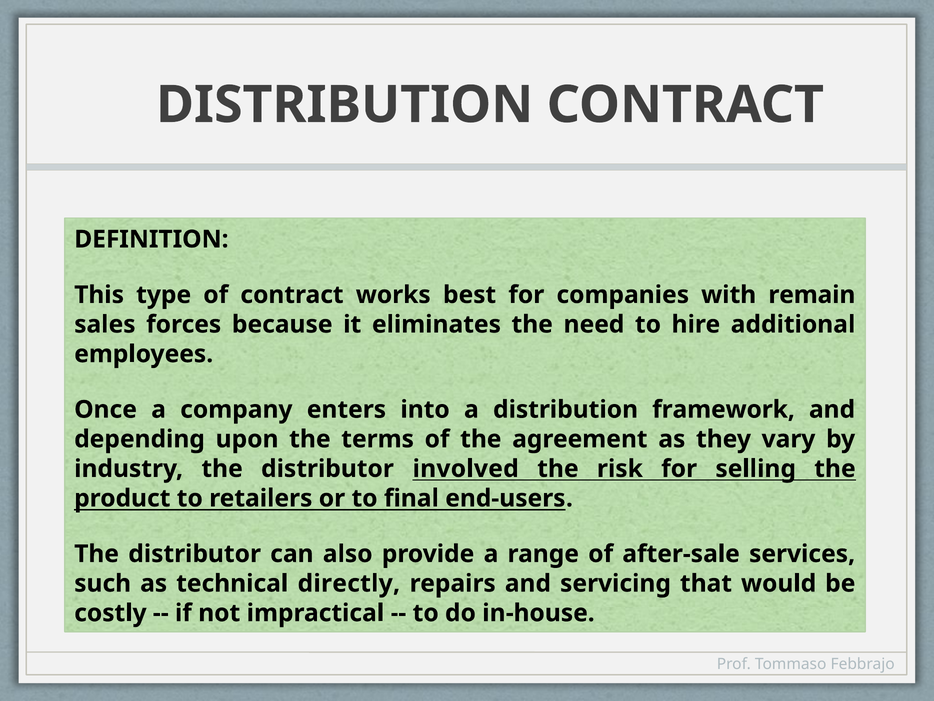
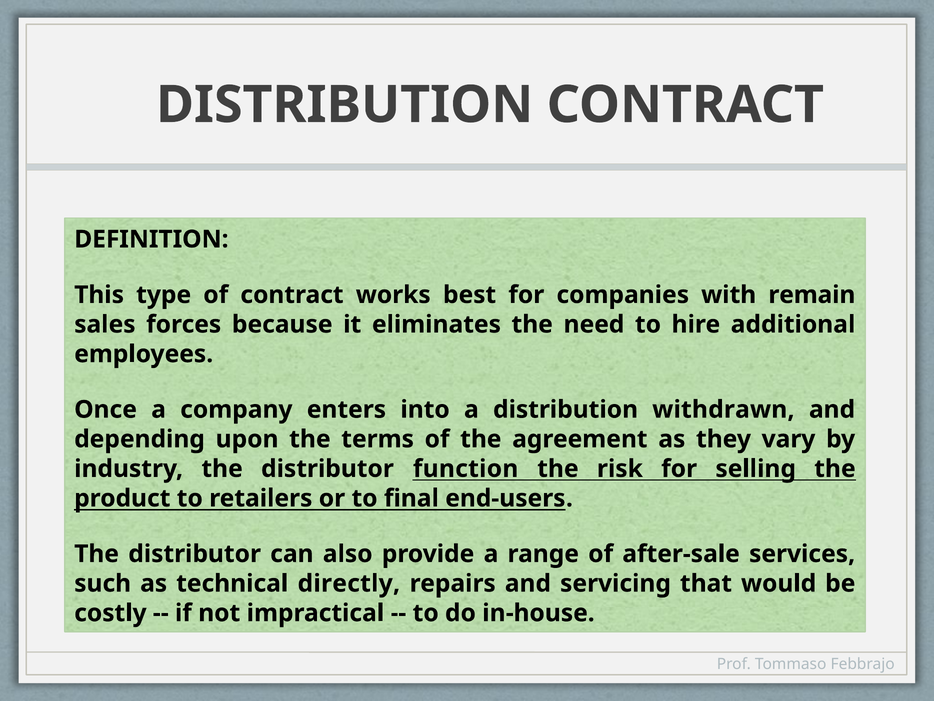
framework: framework -> withdrawn (723, 409)
involved: involved -> function (466, 468)
